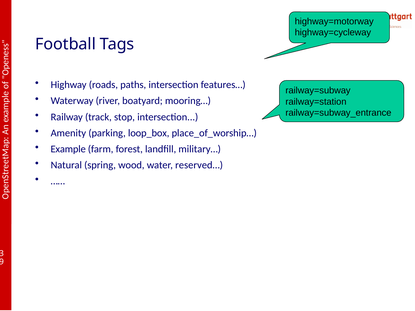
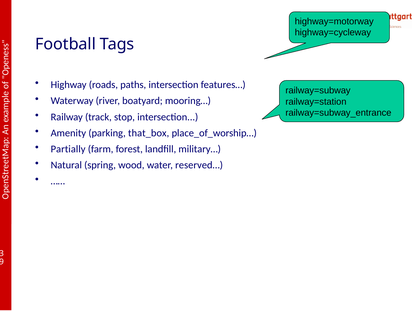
loop_box: loop_box -> that_box (149, 133)
Example: Example -> Partially (68, 149)
